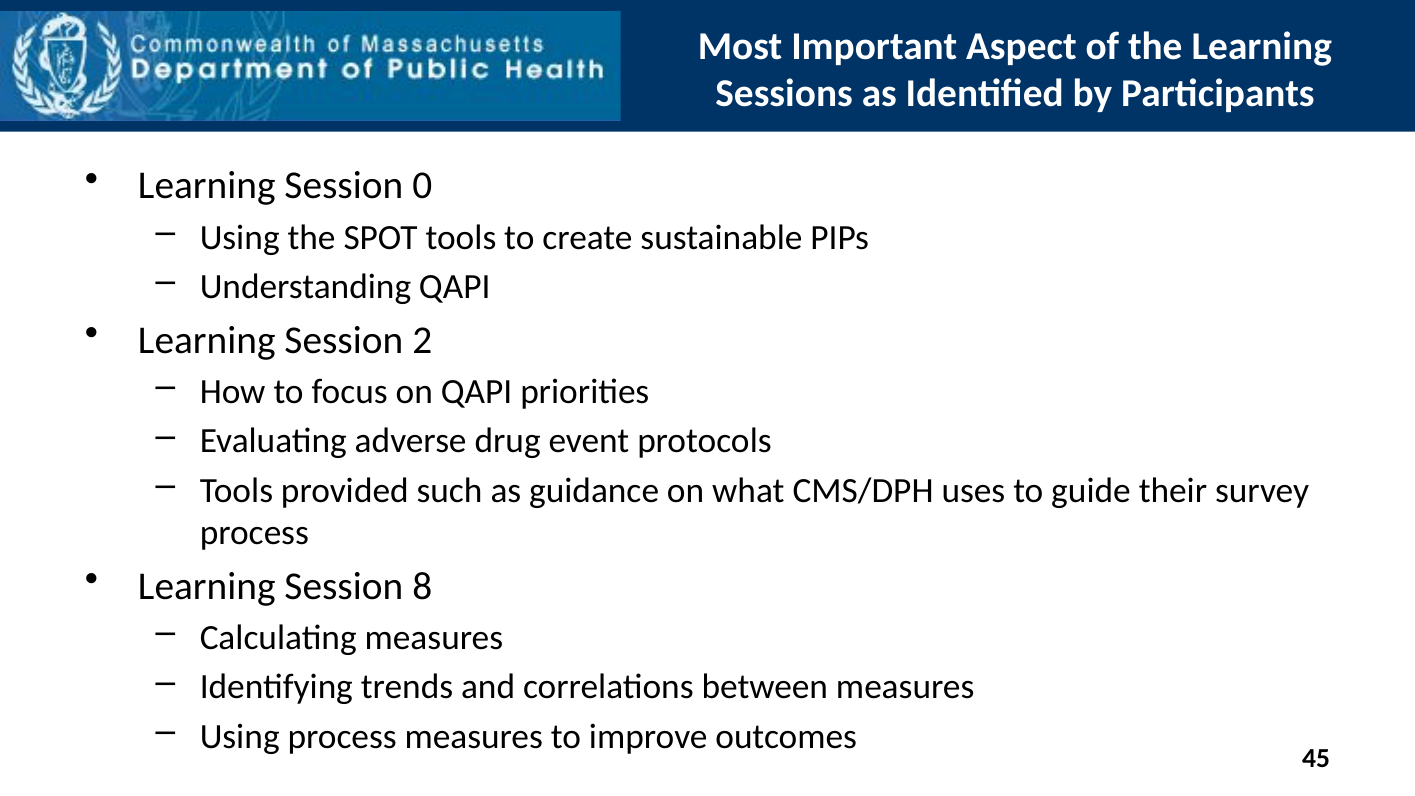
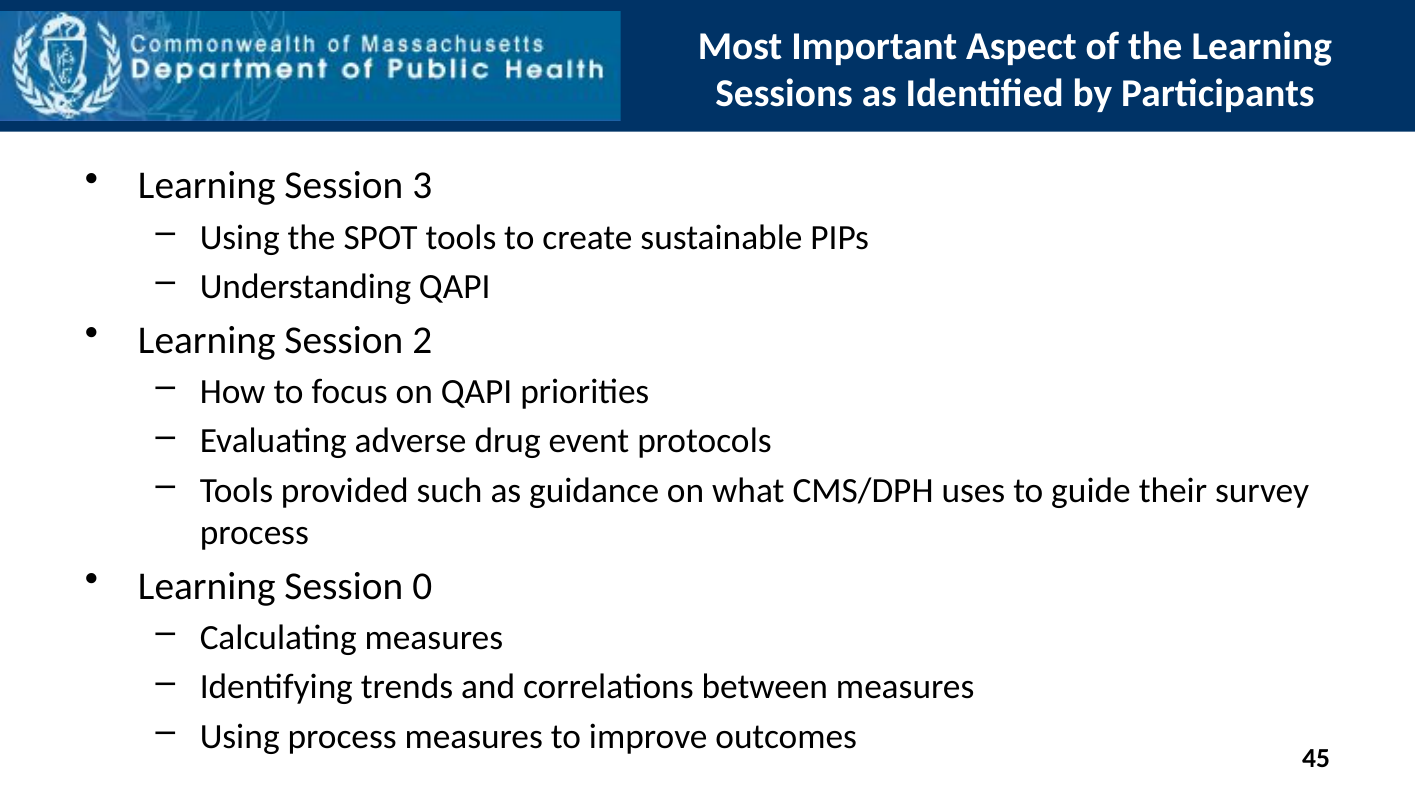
0: 0 -> 3 (422, 186)
8: 8 -> 0 (422, 586)
